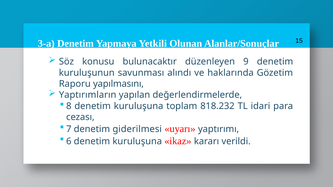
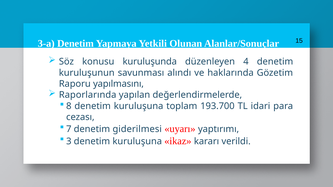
bulunacaktır: bulunacaktır -> kuruluşunda (150, 62)
9: 9 -> 4 (246, 62)
Yaptırımların: Yaptırımların -> Raporlarında (88, 95)
818.232: 818.232 -> 193.700 (217, 106)
6: 6 -> 3 (69, 142)
